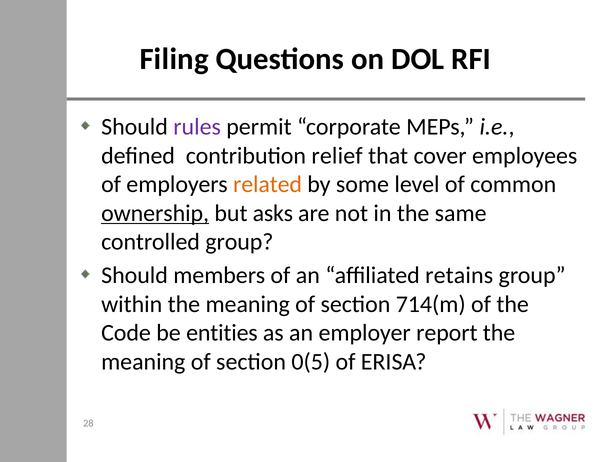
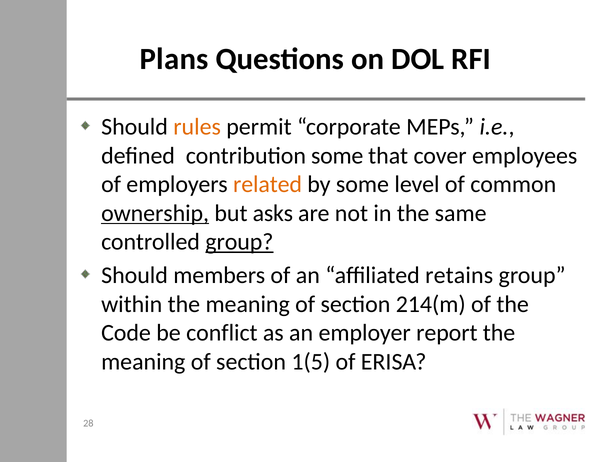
Filing: Filing -> Plans (174, 59)
rules colour: purple -> orange (197, 127)
contribution relief: relief -> some (337, 156)
group underline: none -> present (239, 242)
714(m: 714(m -> 214(m (431, 304)
entities: entities -> conflict (222, 333)
0(5: 0(5 -> 1(5 (311, 362)
